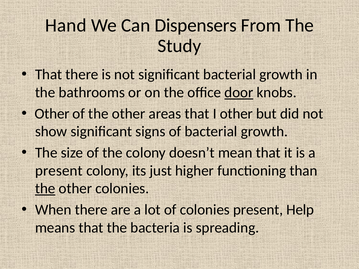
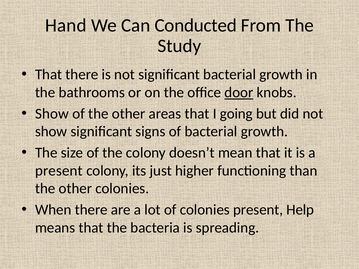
Dispensers: Dispensers -> Conducted (196, 25)
Other: Other -> Show (52, 114)
I other: other -> going (236, 114)
the underline: present -> none (45, 189)
